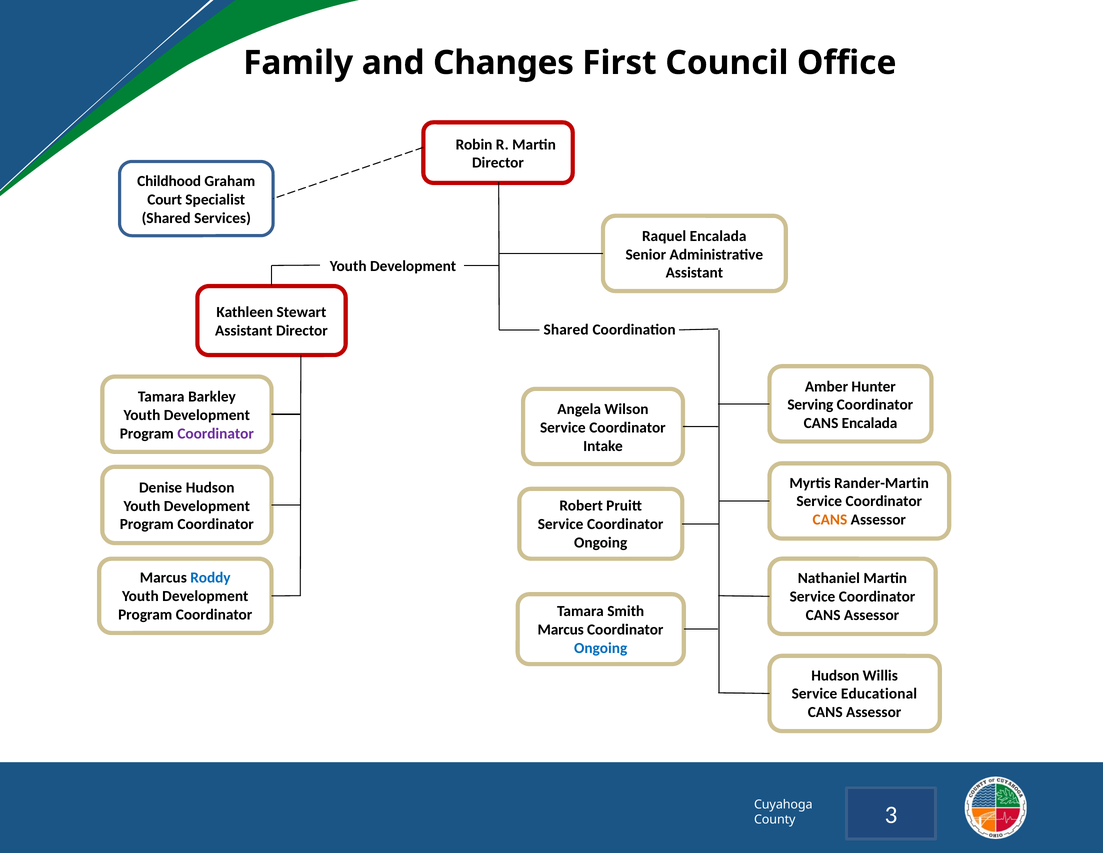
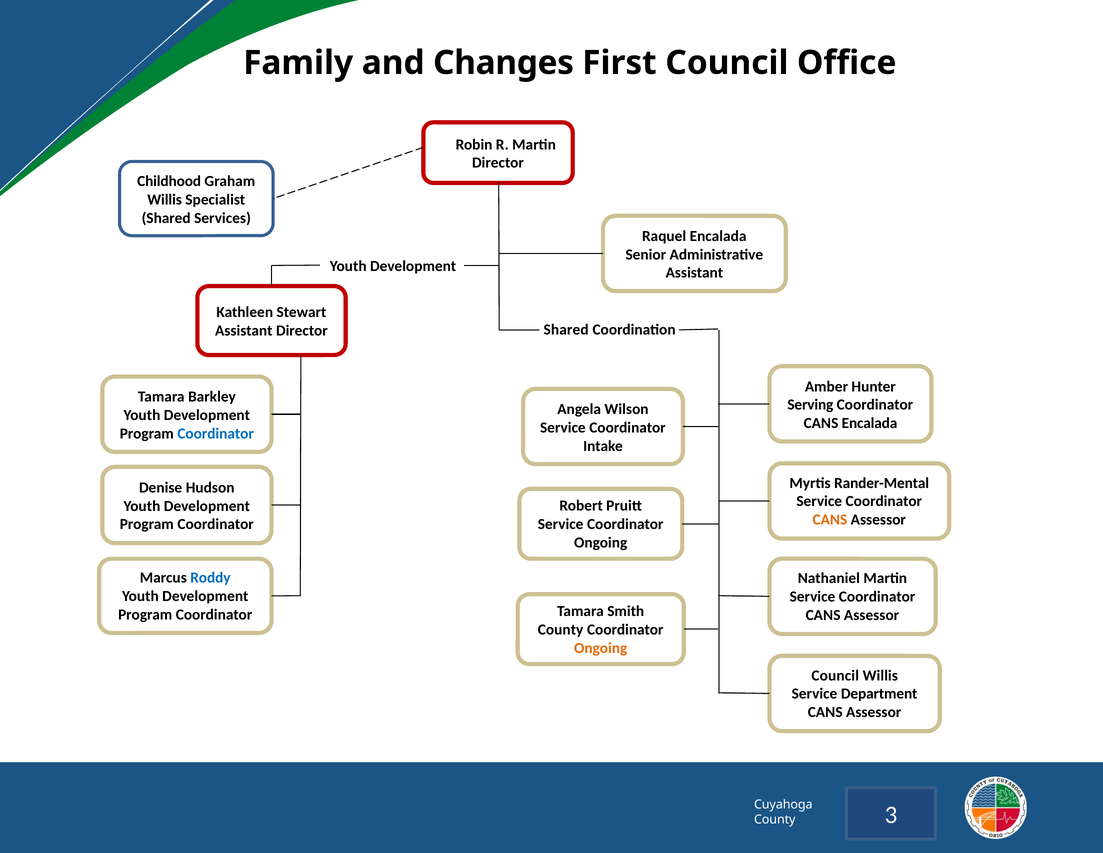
Court: Court -> Willis (165, 199)
Coordinator colour: purple -> blue (216, 433)
Rander-Martin: Rander-Martin -> Rander-Mental (882, 483)
Marcus: Marcus -> County (561, 629)
Ongoing colour: blue -> orange (601, 647)
Hudson: Hudson -> Council (835, 675)
Educational: Educational -> Department (879, 693)
